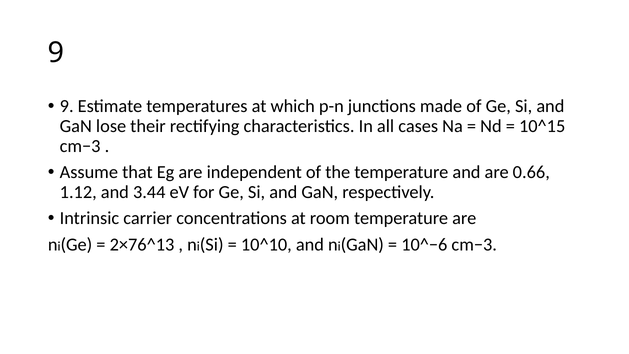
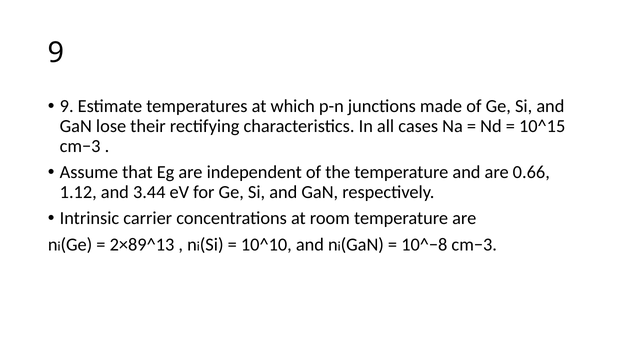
2×76^13: 2×76^13 -> 2×89^13 (142, 245)
10^−6: 10^−6 -> 10^−8 (424, 245)
